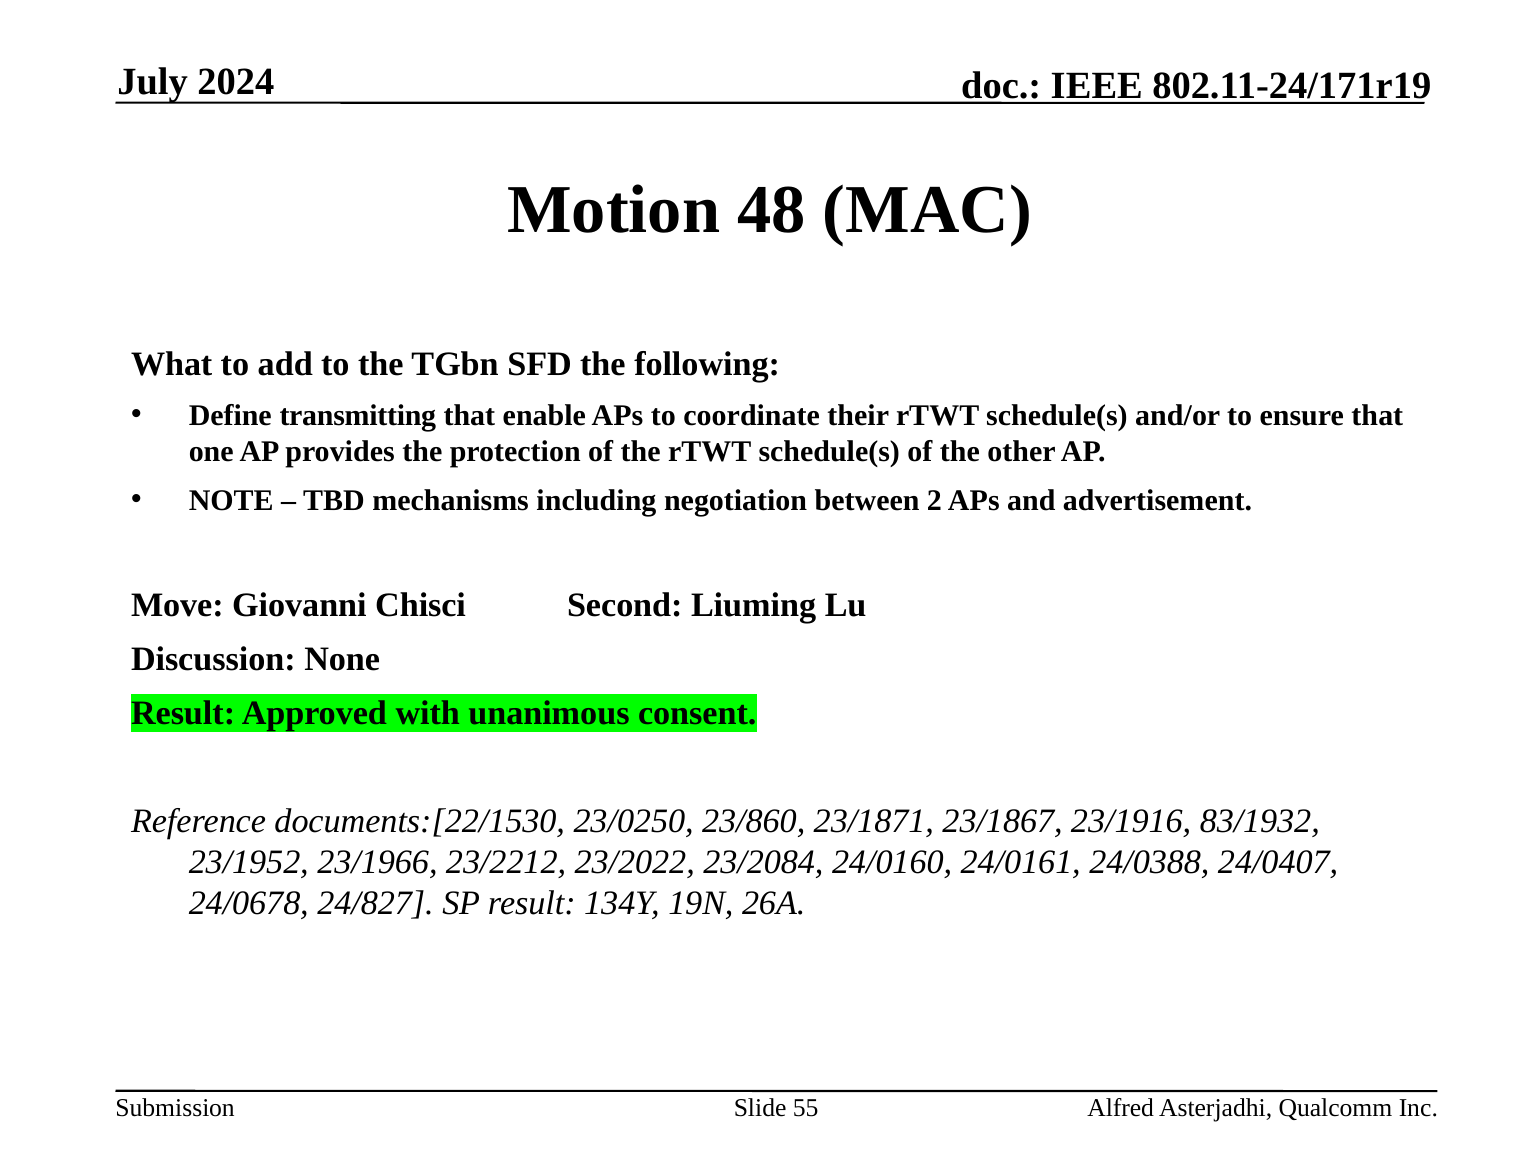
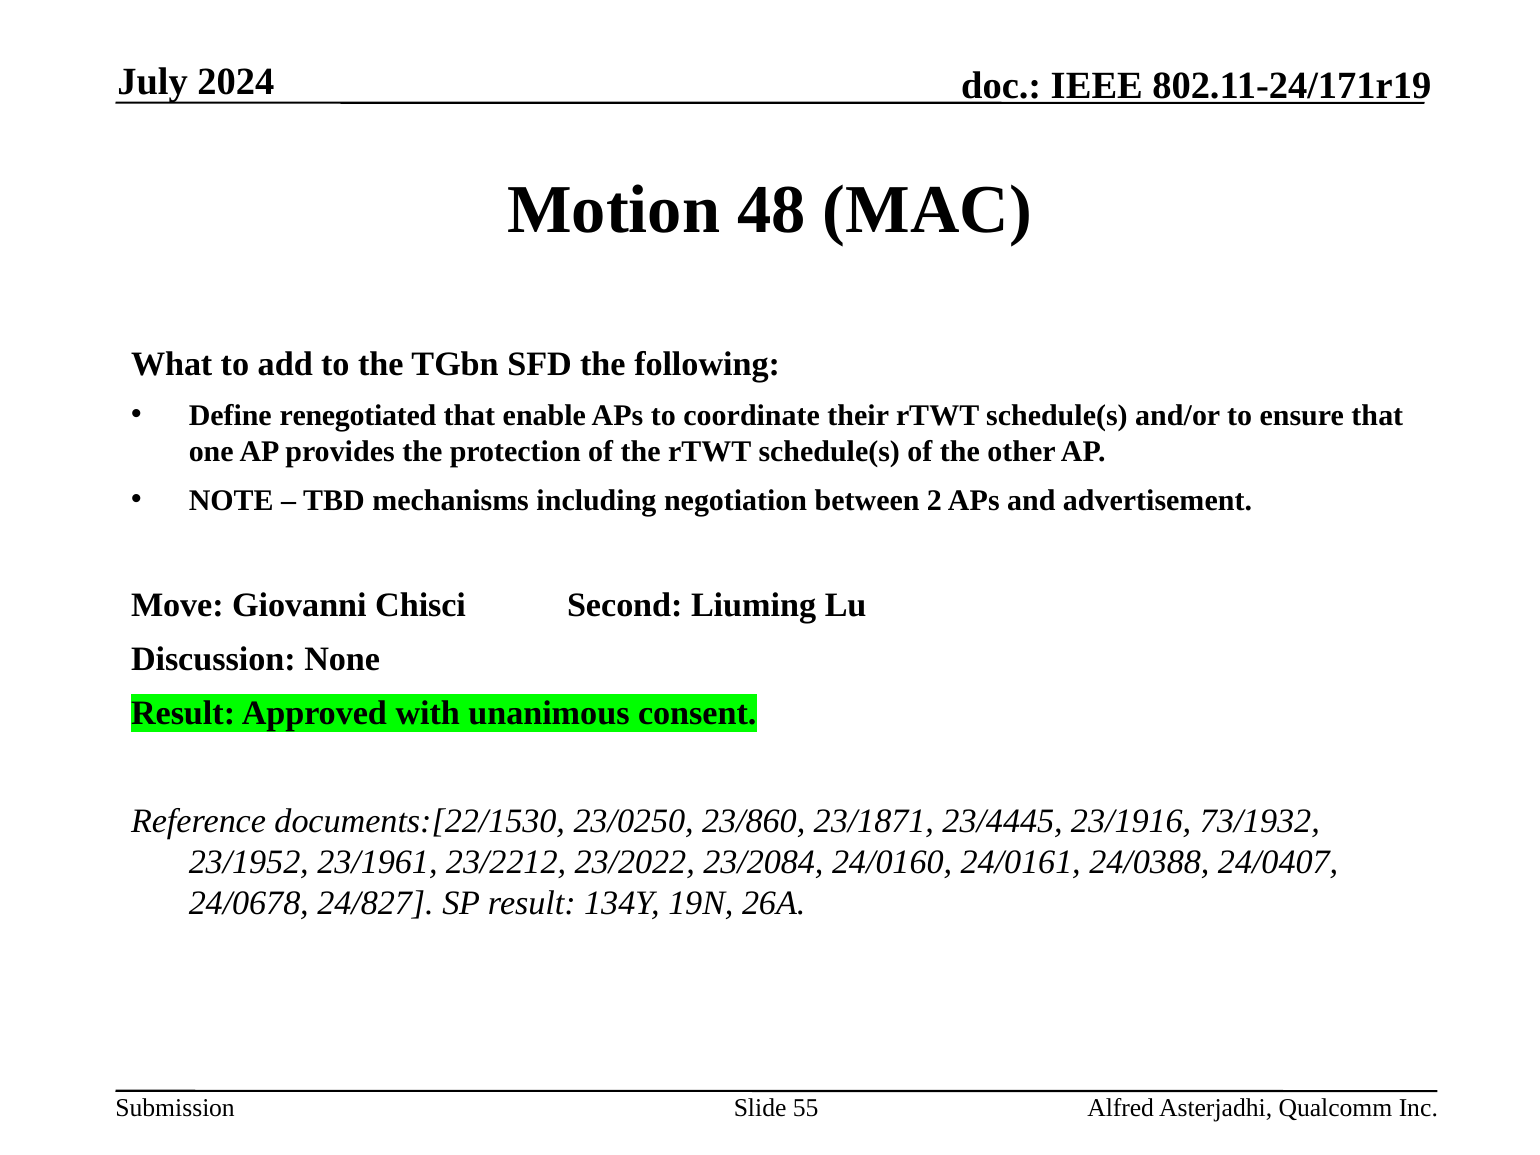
transmitting: transmitting -> renegotiated (358, 415)
23/1867: 23/1867 -> 23/4445 (1003, 821)
83/1932: 83/1932 -> 73/1932 (1260, 821)
23/1966: 23/1966 -> 23/1961 (377, 862)
